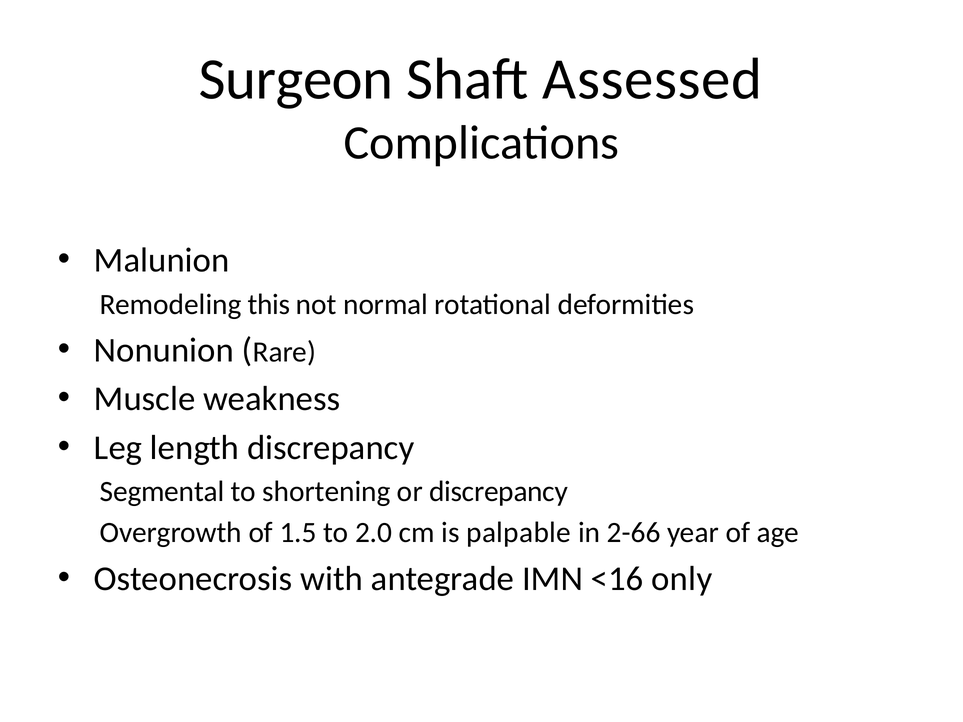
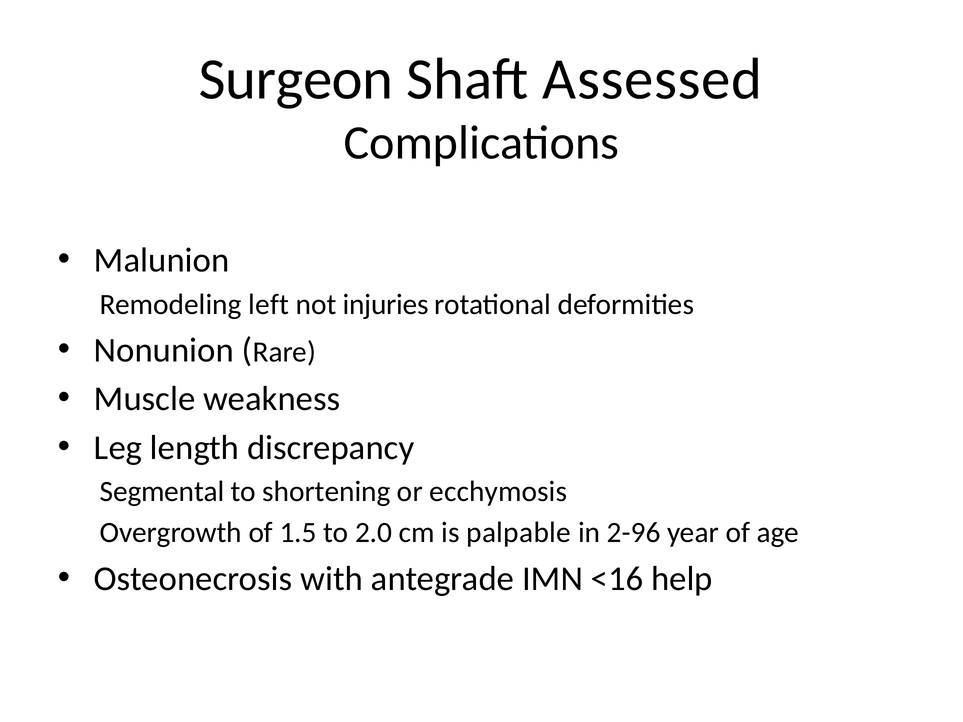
this: this -> left (269, 304)
normal: normal -> injuries (386, 304)
or discrepancy: discrepancy -> ecchymosis (498, 492)
2-66: 2-66 -> 2-96 (634, 533)
only: only -> help (682, 579)
